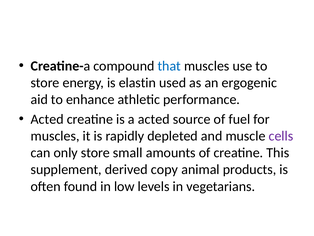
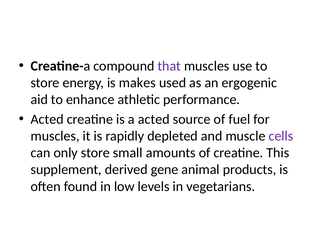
that colour: blue -> purple (169, 66)
elastin: elastin -> makes (137, 83)
copy: copy -> gene (165, 169)
